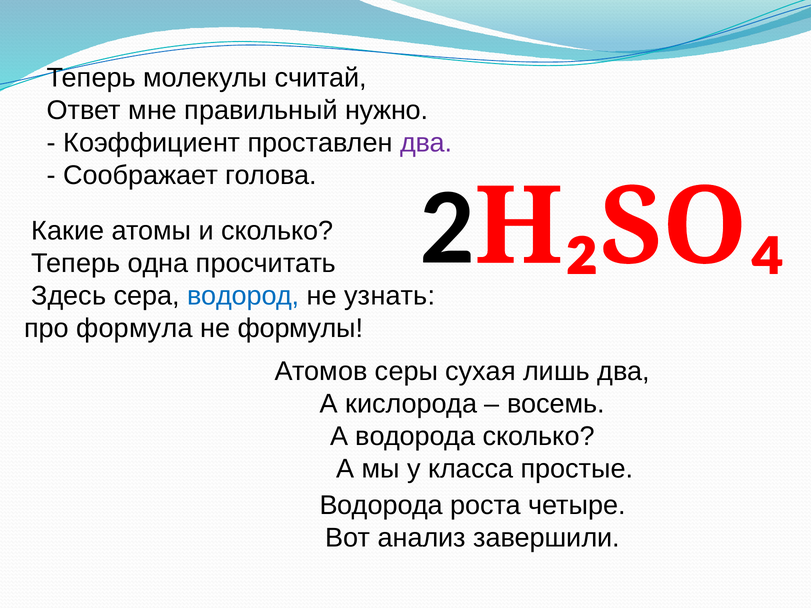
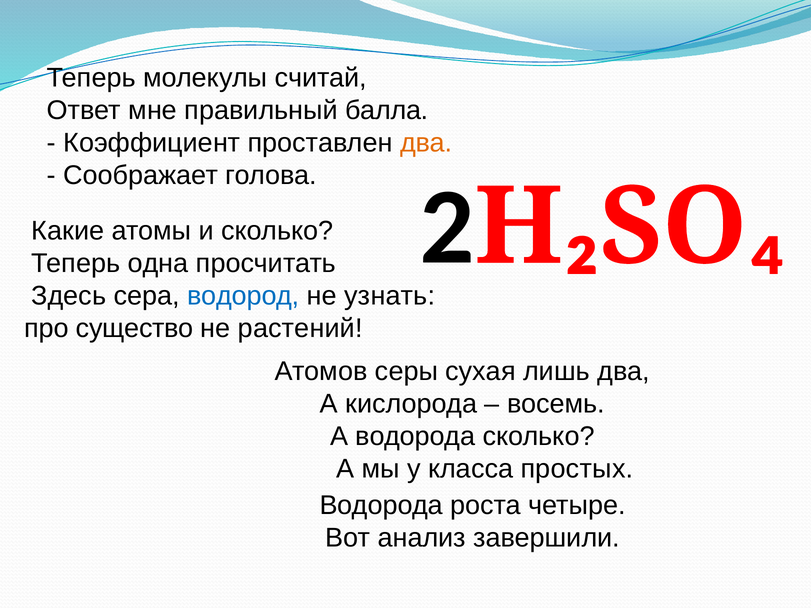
нужно: нужно -> балла (387, 110)
два colour: purple -> orange (426, 143)
формула: формула -> существо (135, 328)
формулы: формулы -> растений (300, 328)
простые: простые -> простых (577, 469)
